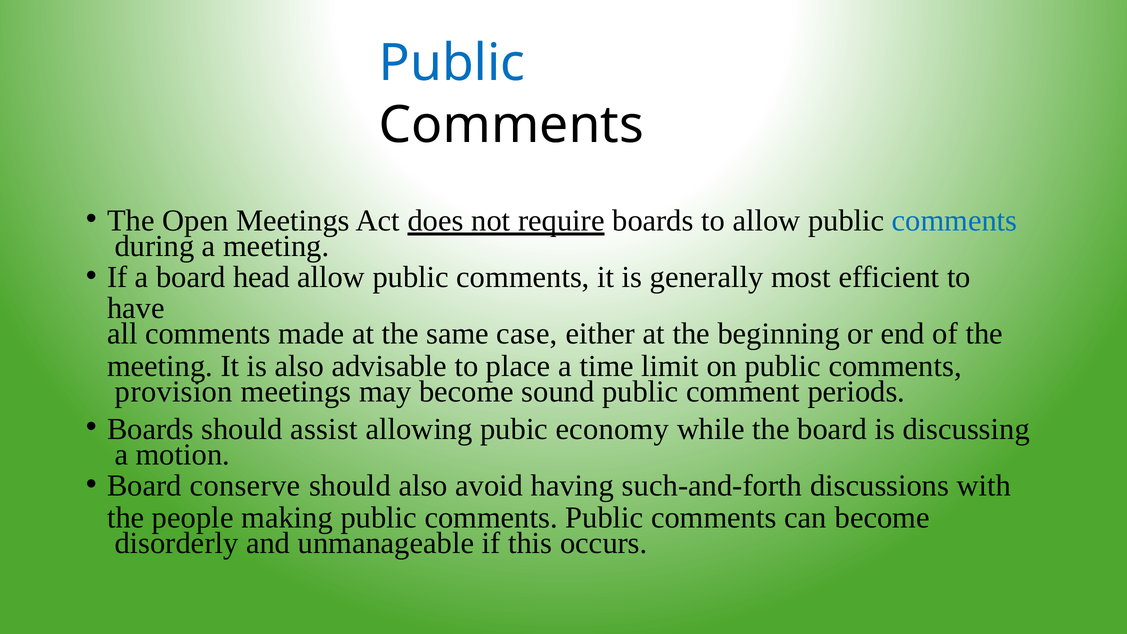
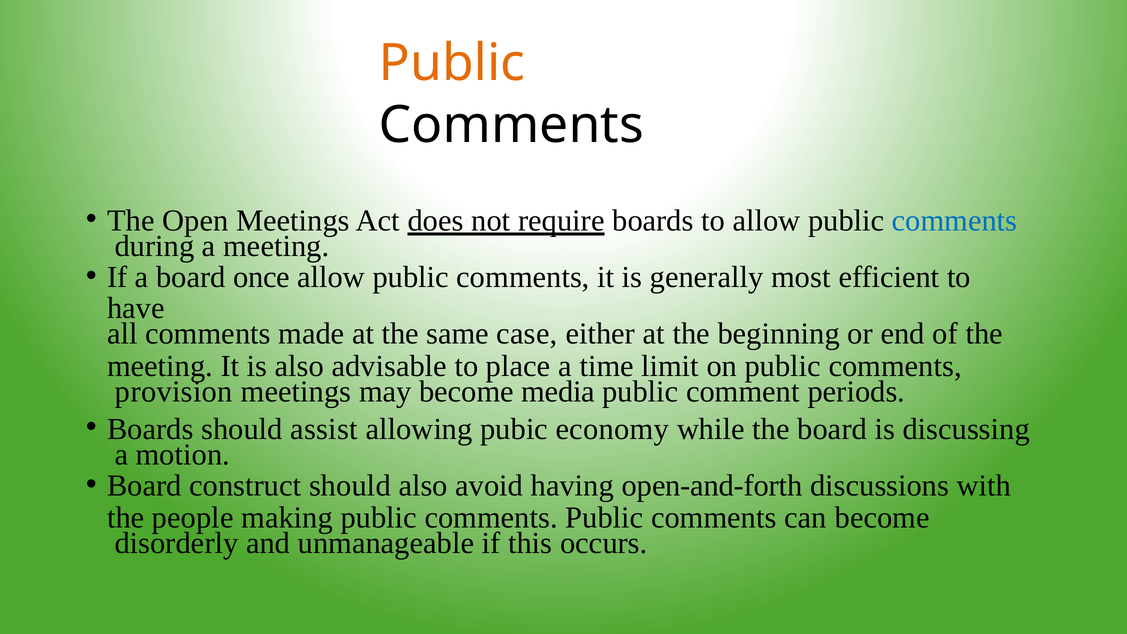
Public colour: blue -> orange (452, 63)
head: head -> once (262, 277)
sound: sound -> media (558, 392)
conserve: conserve -> construct (245, 485)
such-and-forth: such-and-forth -> open-and-forth (712, 485)
